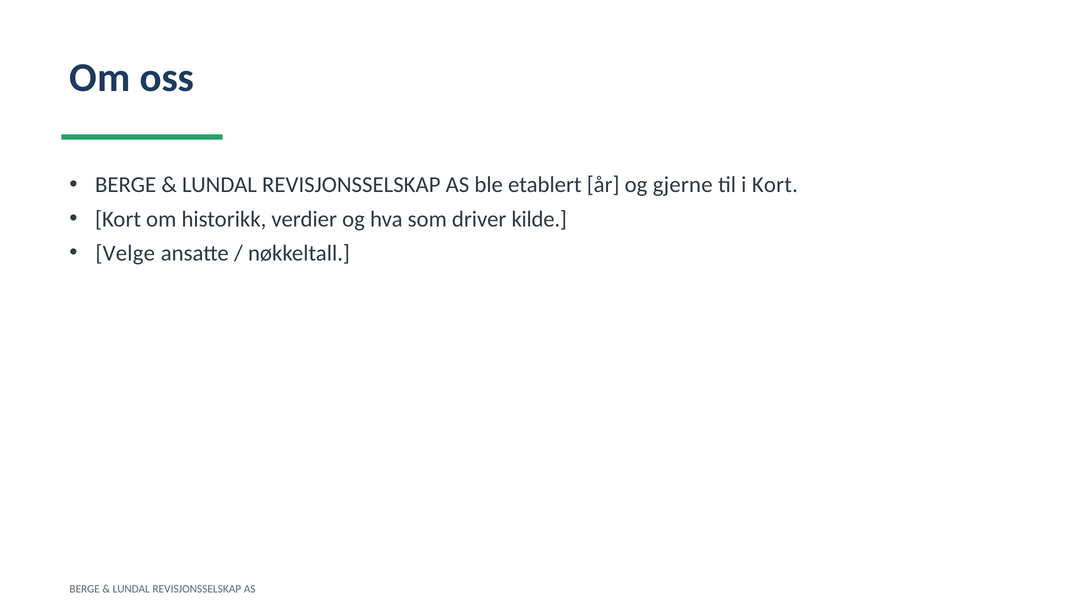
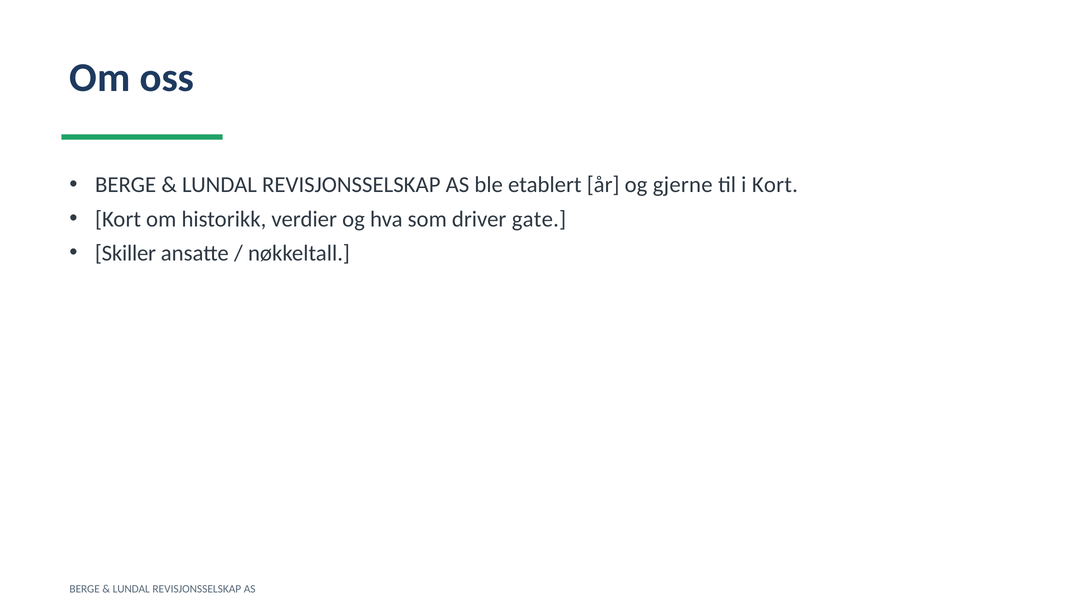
kilde: kilde -> gate (539, 219)
Velge: Velge -> Skiller (126, 253)
